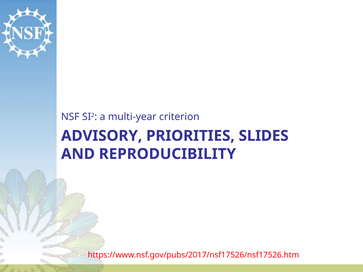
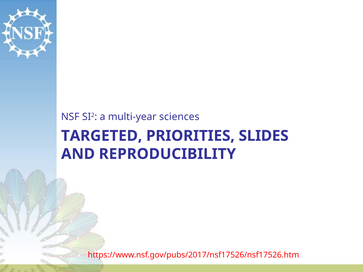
criterion: criterion -> sciences (179, 117)
ADVISORY: ADVISORY -> TARGETED (102, 136)
